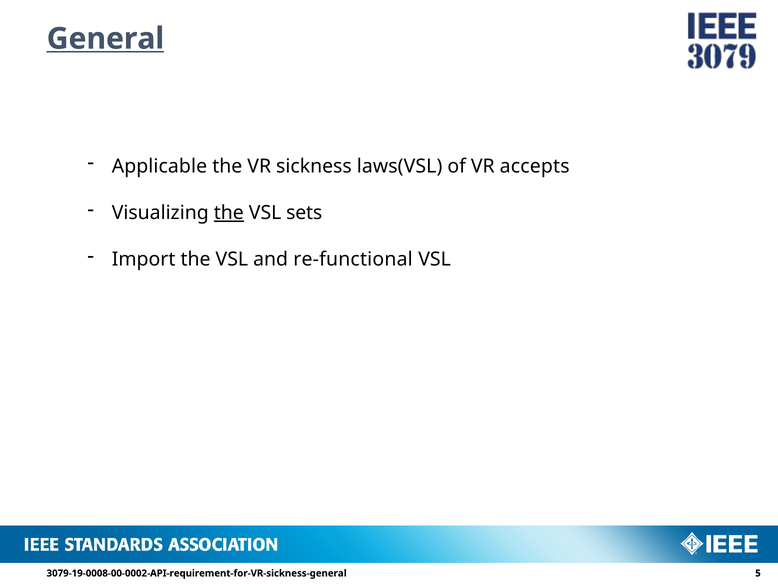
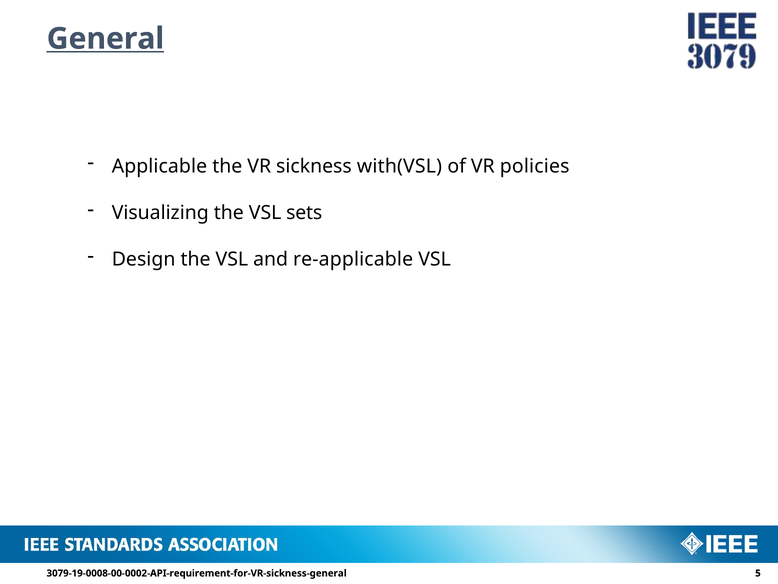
laws(VSL: laws(VSL -> with(VSL (400, 166)
accepts: accepts -> policies (535, 166)
the underline: present -> none (229, 213)
Import: Import -> Design (144, 259)
re-functional: re-functional -> re-applicable (353, 259)
